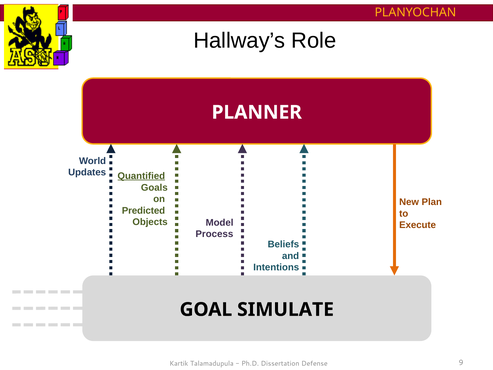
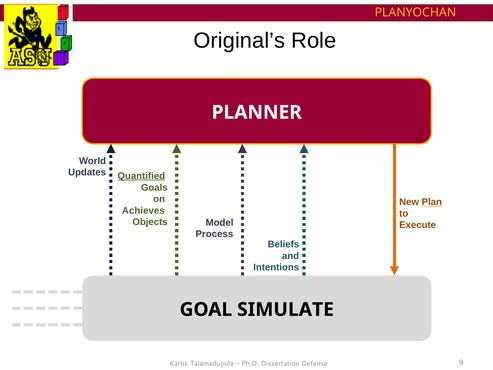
Hallway’s: Hallway’s -> Original’s (239, 41)
Plan underline: none -> present (432, 202)
Predicted: Predicted -> Achieves (143, 210)
